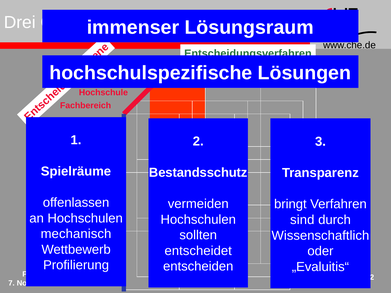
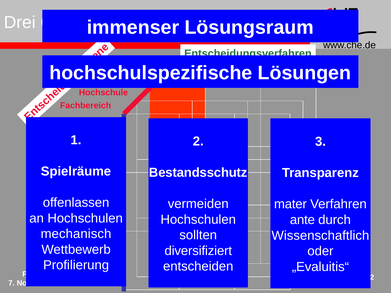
bringt: bringt -> mater (290, 204)
sind: sind -> ante (302, 220)
entscheidet: entscheidet -> diversifiziert (198, 251)
